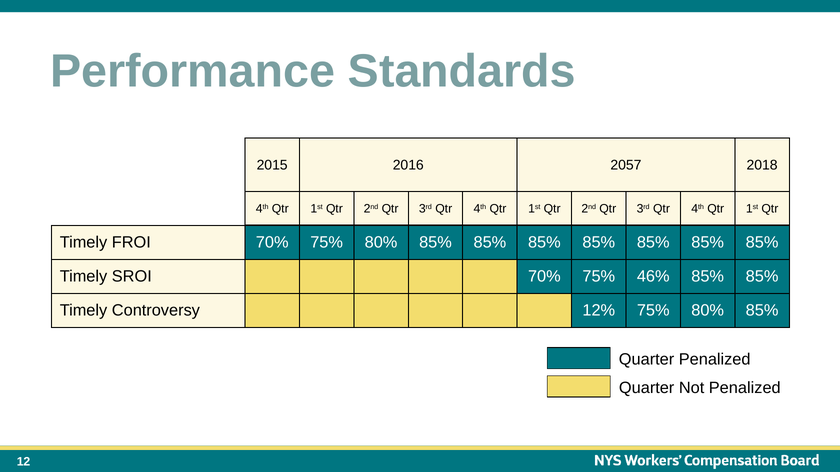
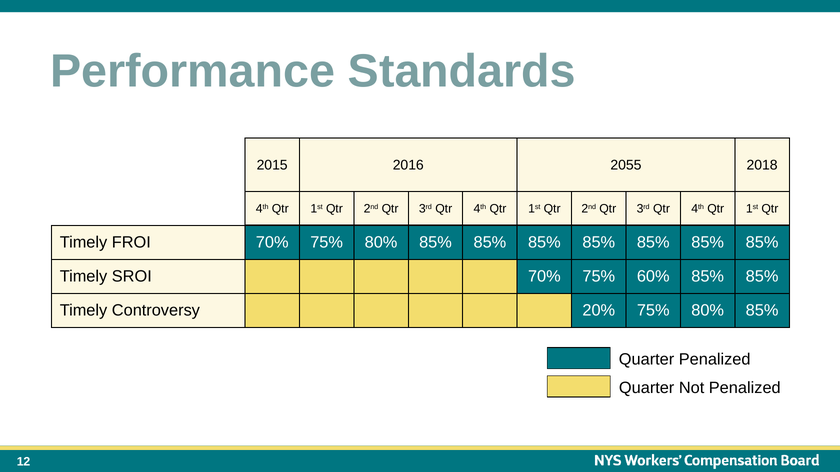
2057: 2057 -> 2055 (626, 165)
46%: 46% -> 60% (653, 277)
12%: 12% -> 20% (599, 311)
